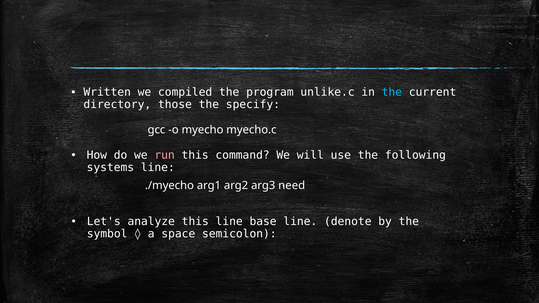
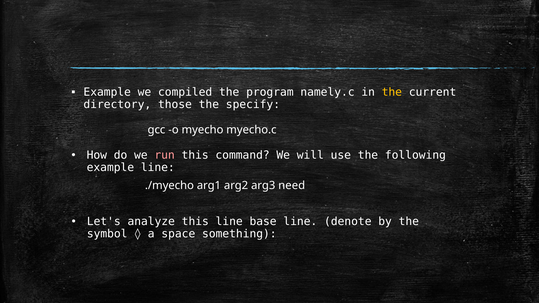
Written: Written -> Example (107, 92)
unlike.c: unlike.c -> namely.c (327, 92)
the colour: light blue -> yellow (392, 92)
systems: systems -> example (110, 168)
semicolon: semicolon -> something (239, 234)
